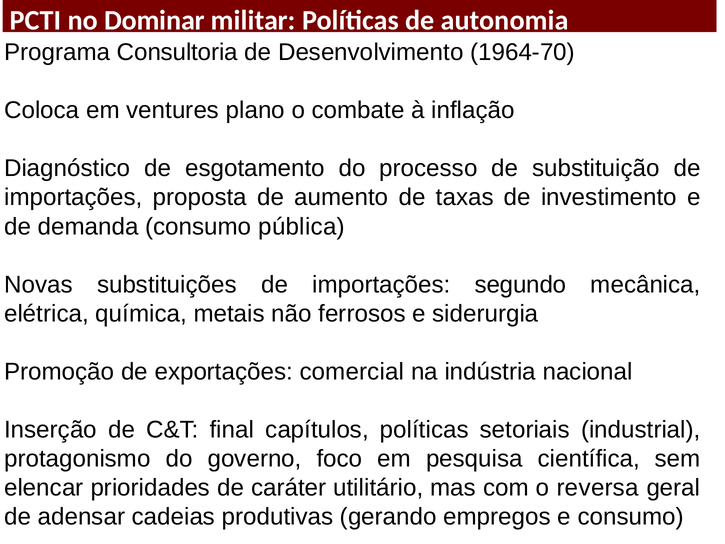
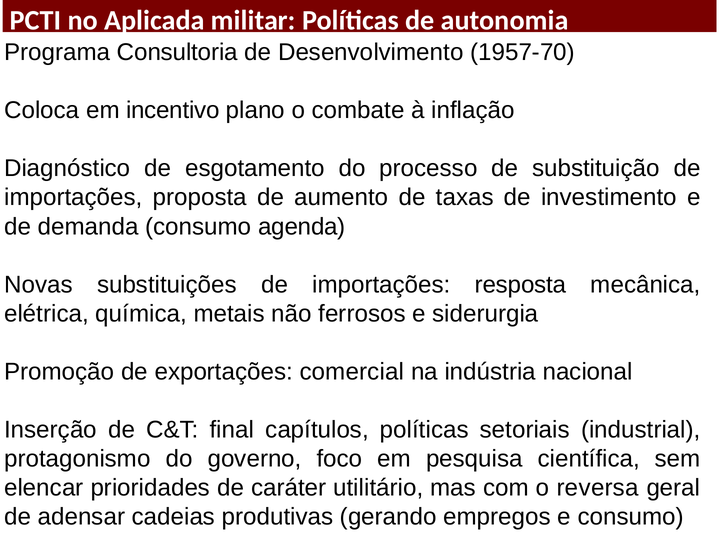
Dominar: Dominar -> Aplicada (154, 20)
1964-70: 1964-70 -> 1957-70 (523, 52)
ventures: ventures -> incentivo (173, 110)
pública: pública -> agenda (302, 226)
segundo: segundo -> resposta (521, 284)
